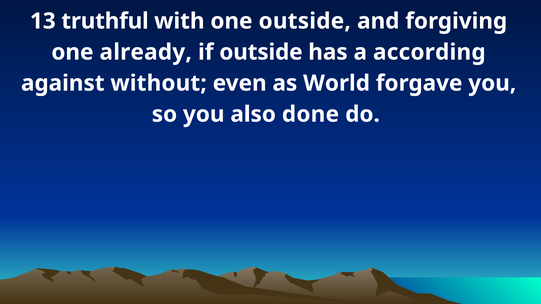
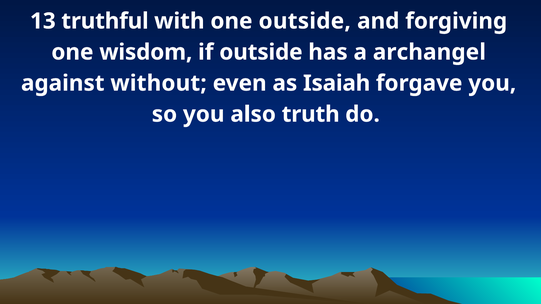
already: already -> wisdom (146, 52)
according: according -> archangel (429, 52)
World: World -> Isaiah (337, 83)
done: done -> truth (311, 114)
